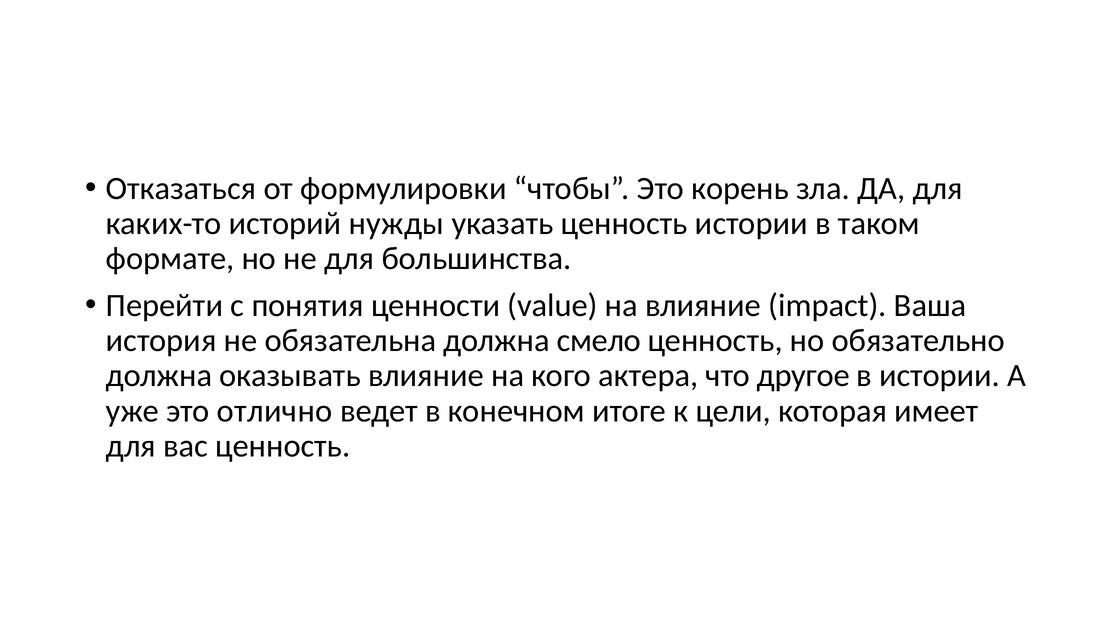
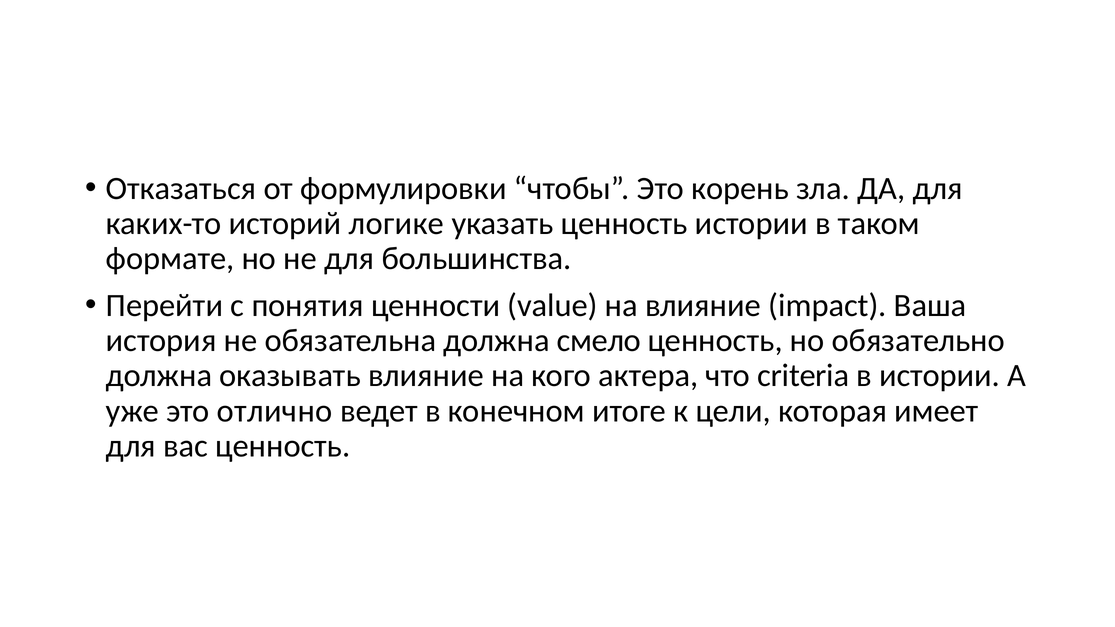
нужды: нужды -> логике (396, 224)
другое: другое -> criteria (803, 376)
